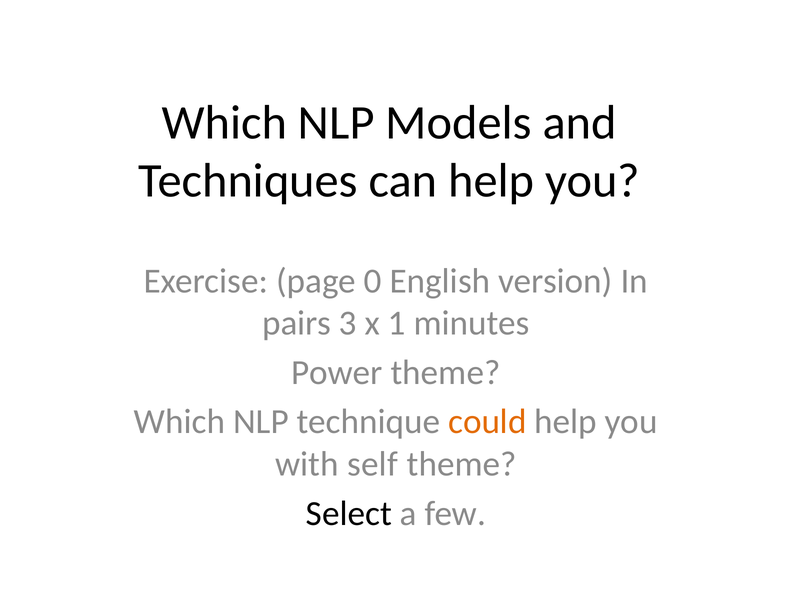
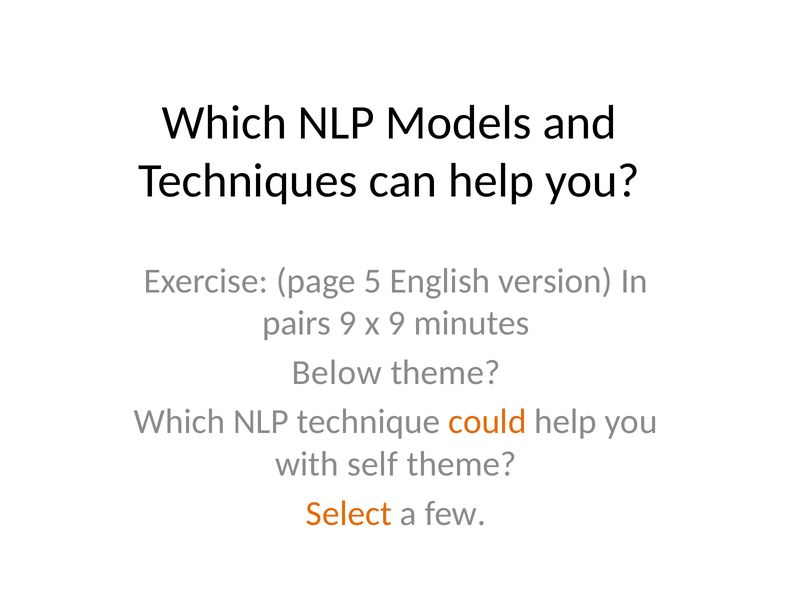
0: 0 -> 5 (373, 281)
pairs 3: 3 -> 9 (348, 323)
x 1: 1 -> 9 (397, 323)
Power: Power -> Below (337, 373)
Select colour: black -> orange (349, 513)
